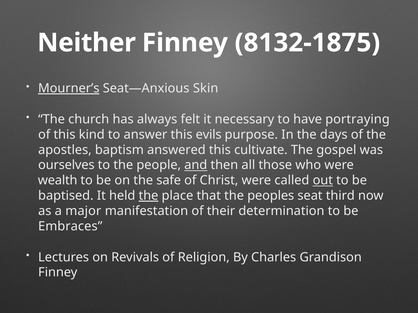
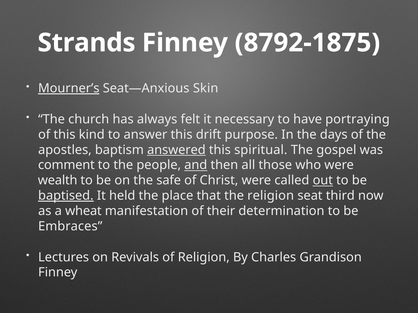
Neither: Neither -> Strands (87, 43)
8132-1875: 8132-1875 -> 8792-1875 (307, 43)
evils: evils -> drift (209, 135)
answered underline: none -> present (176, 150)
cultivate: cultivate -> spiritual (261, 150)
ourselves: ourselves -> comment (66, 165)
baptised underline: none -> present (66, 196)
the underline: present -> none (149, 196)
the peoples: peoples -> religion (271, 196)
major: major -> wheat (83, 211)
